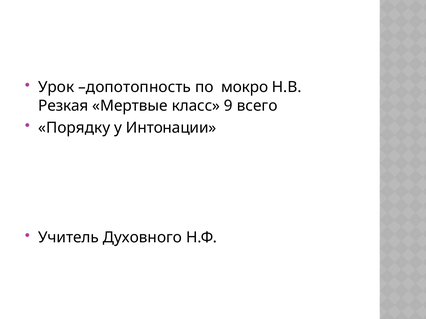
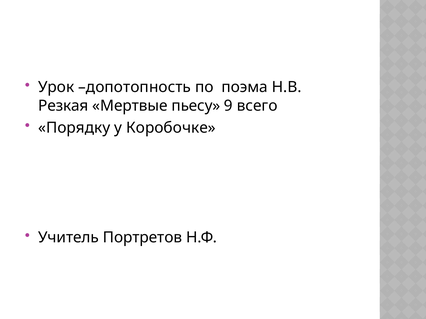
мокро: мокро -> поэма (245, 87)
класс: класс -> пьесу (196, 106)
Интонации: Интонации -> Коробочке (171, 128)
Духовного: Духовного -> Портретов (143, 238)
